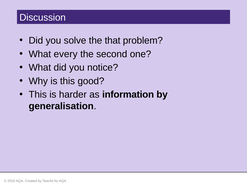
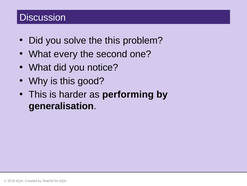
the that: that -> this (112, 40)
information: information -> performing (128, 94)
